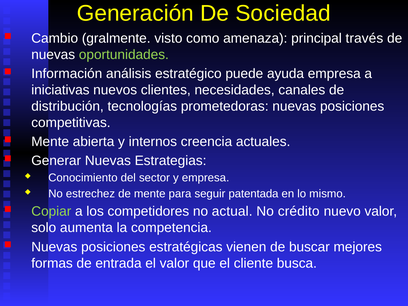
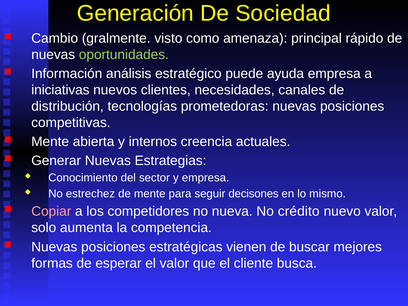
través: través -> rápido (364, 38)
patentada: patentada -> decisones (254, 194)
Copiar colour: light green -> pink (51, 212)
actual: actual -> nueva (232, 212)
entrada: entrada -> esperar (118, 263)
